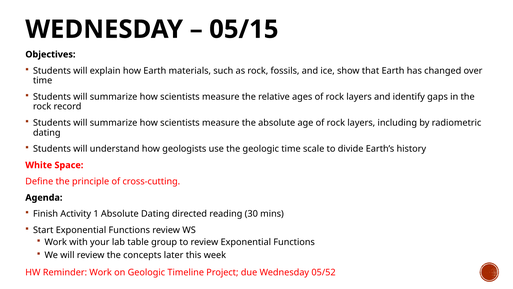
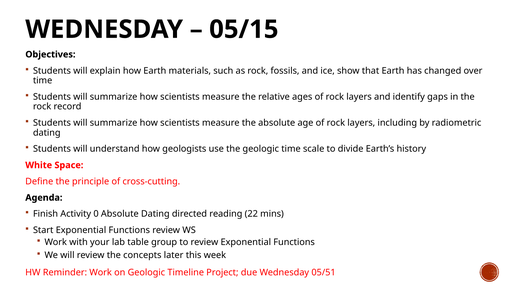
1: 1 -> 0 (96, 214)
30: 30 -> 22 (251, 214)
05/52: 05/52 -> 05/51 (324, 272)
